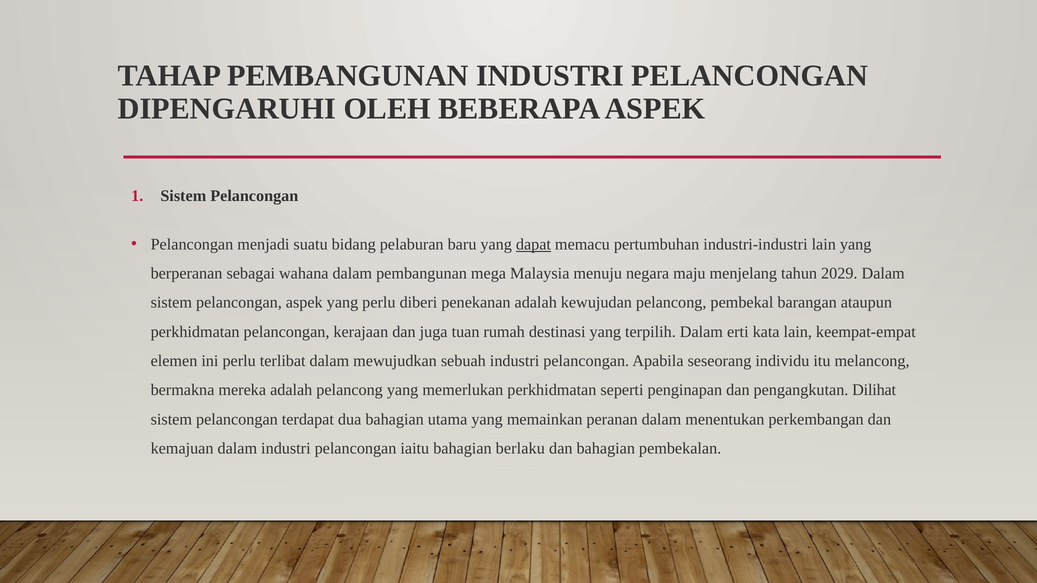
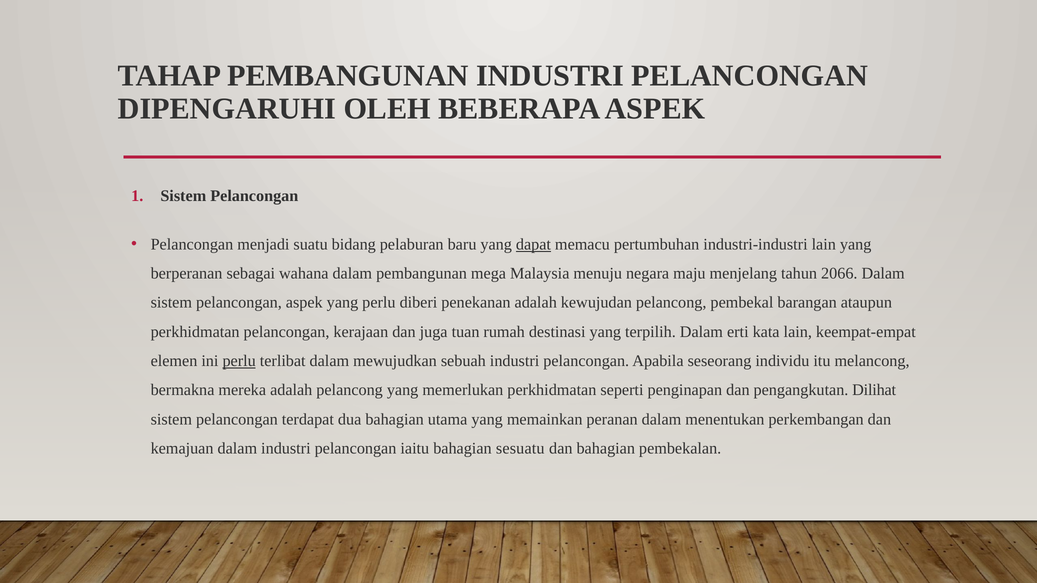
2029: 2029 -> 2066 (839, 274)
perlu underline: none -> present (239, 361)
berlaku: berlaku -> sesuatu (520, 449)
